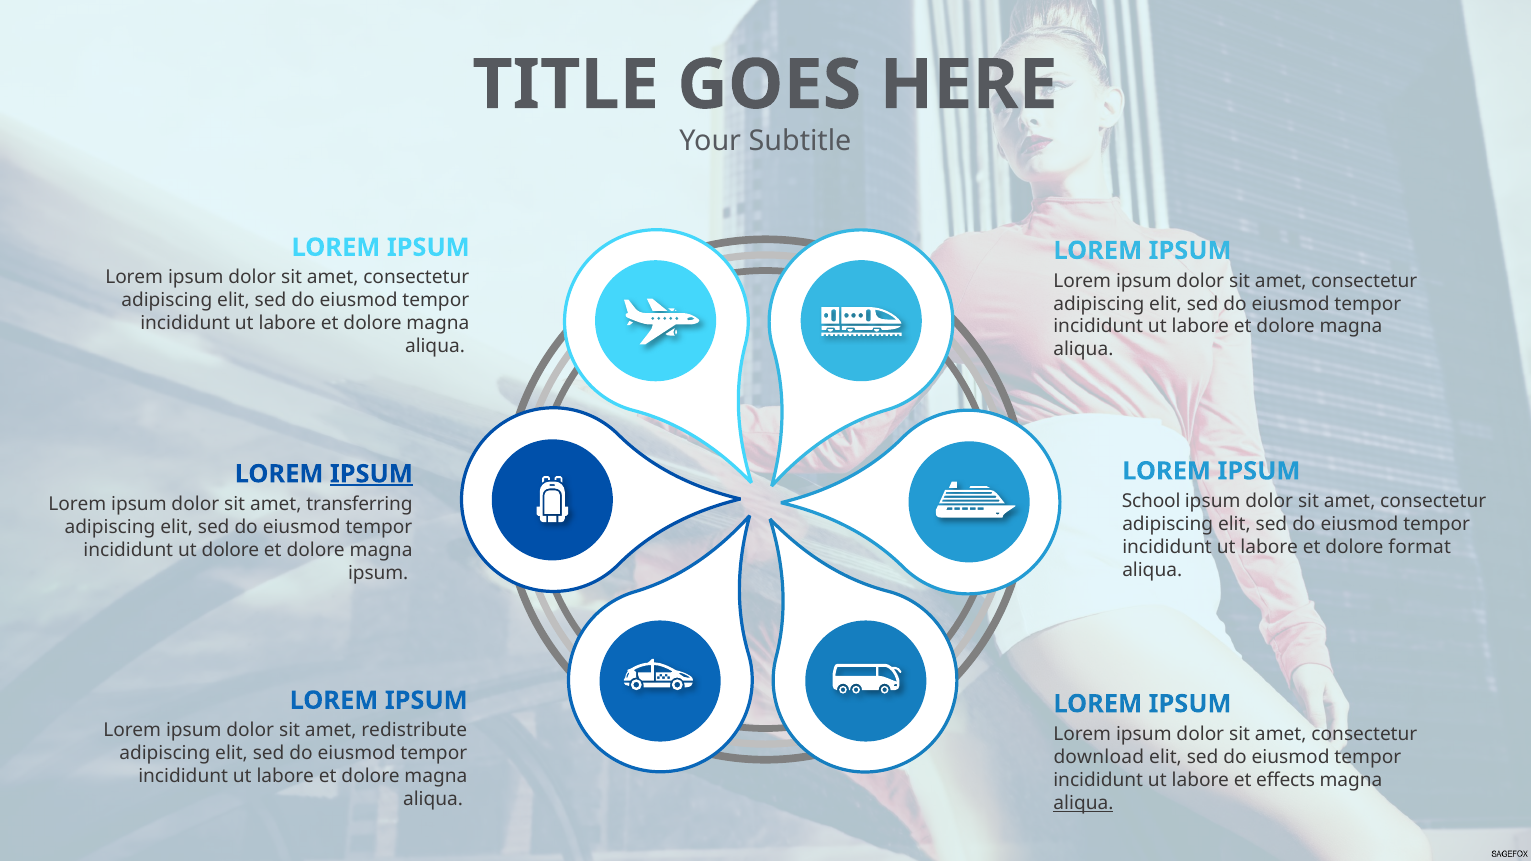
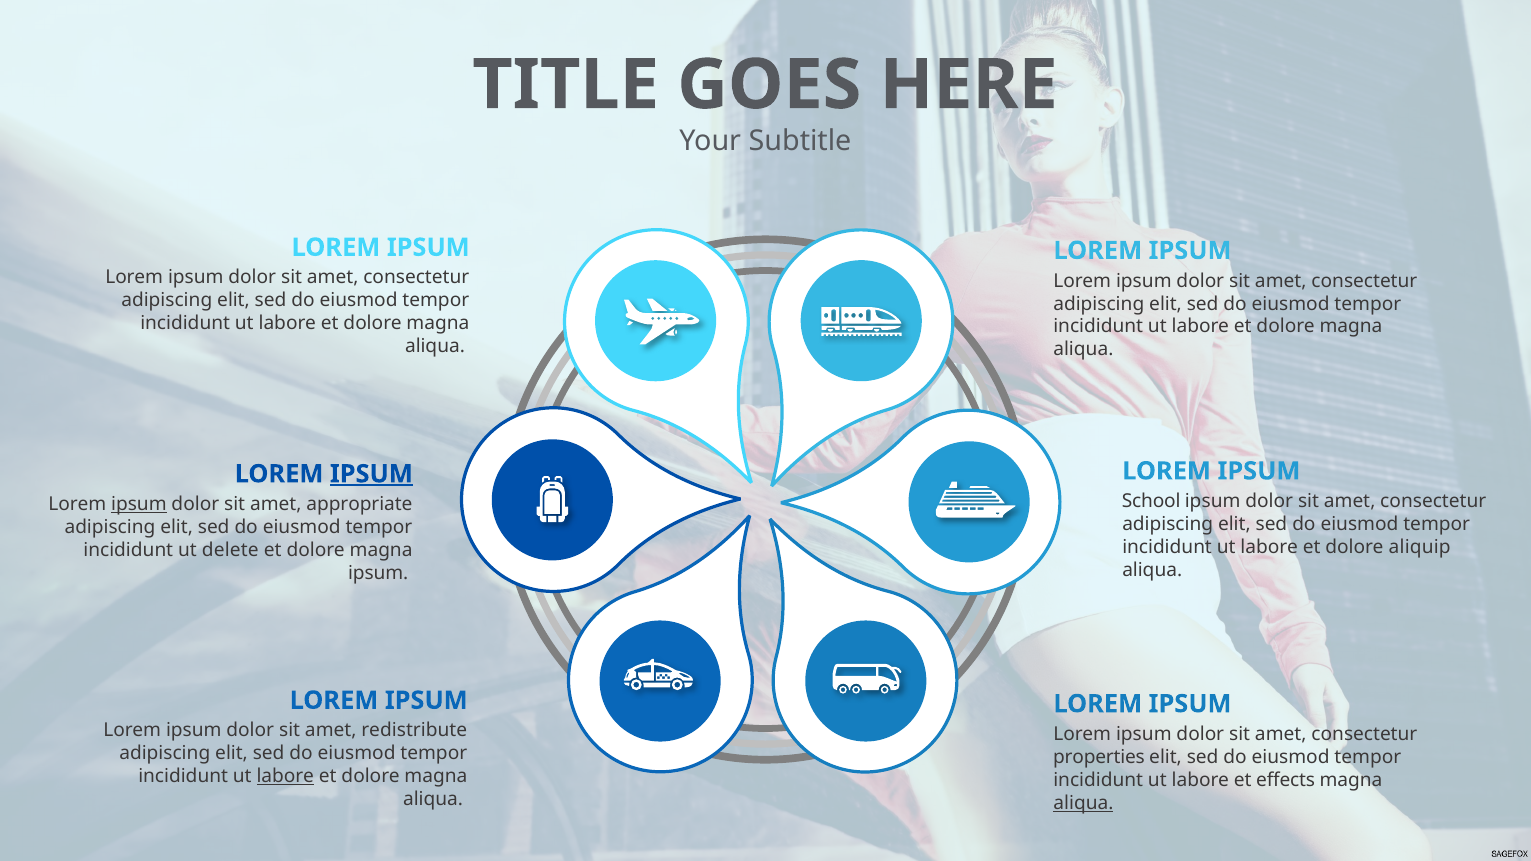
ipsum underline: none -> present (139, 504)
transferring: transferring -> appropriate (359, 504)
format: format -> aliquip (1420, 547)
ut dolore: dolore -> delete (230, 550)
download: download -> properties (1099, 757)
labore underline: none -> present (285, 777)
